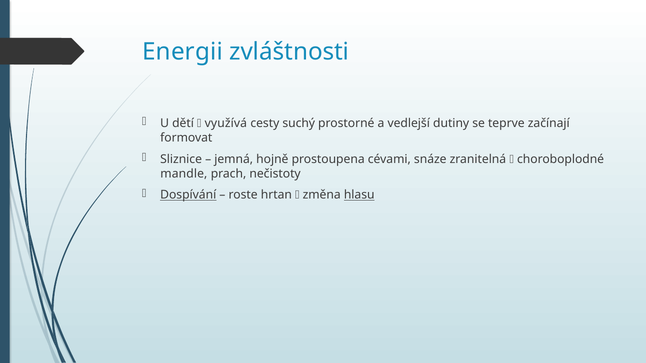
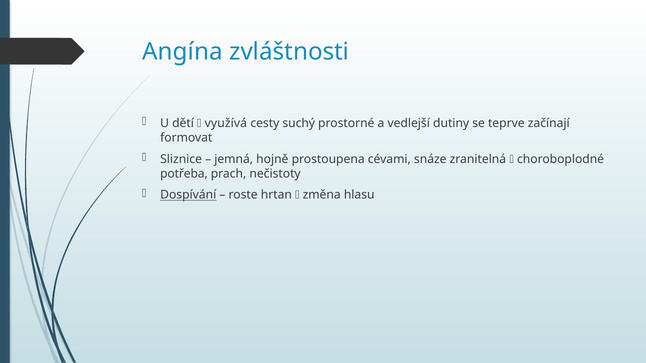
Energii: Energii -> Angína (183, 52)
mandle: mandle -> potřeba (184, 174)
hlasu underline: present -> none (359, 195)
